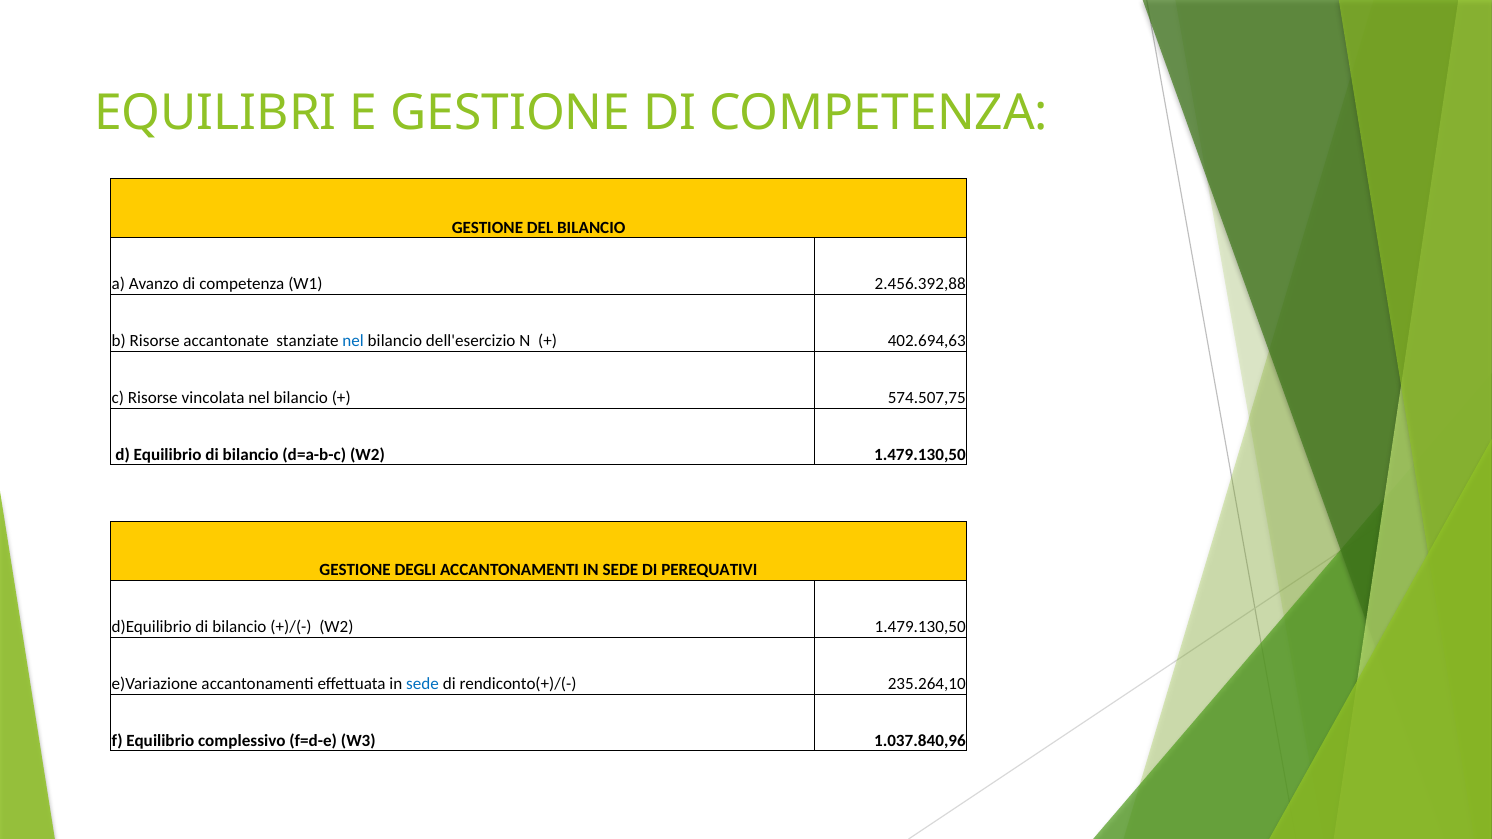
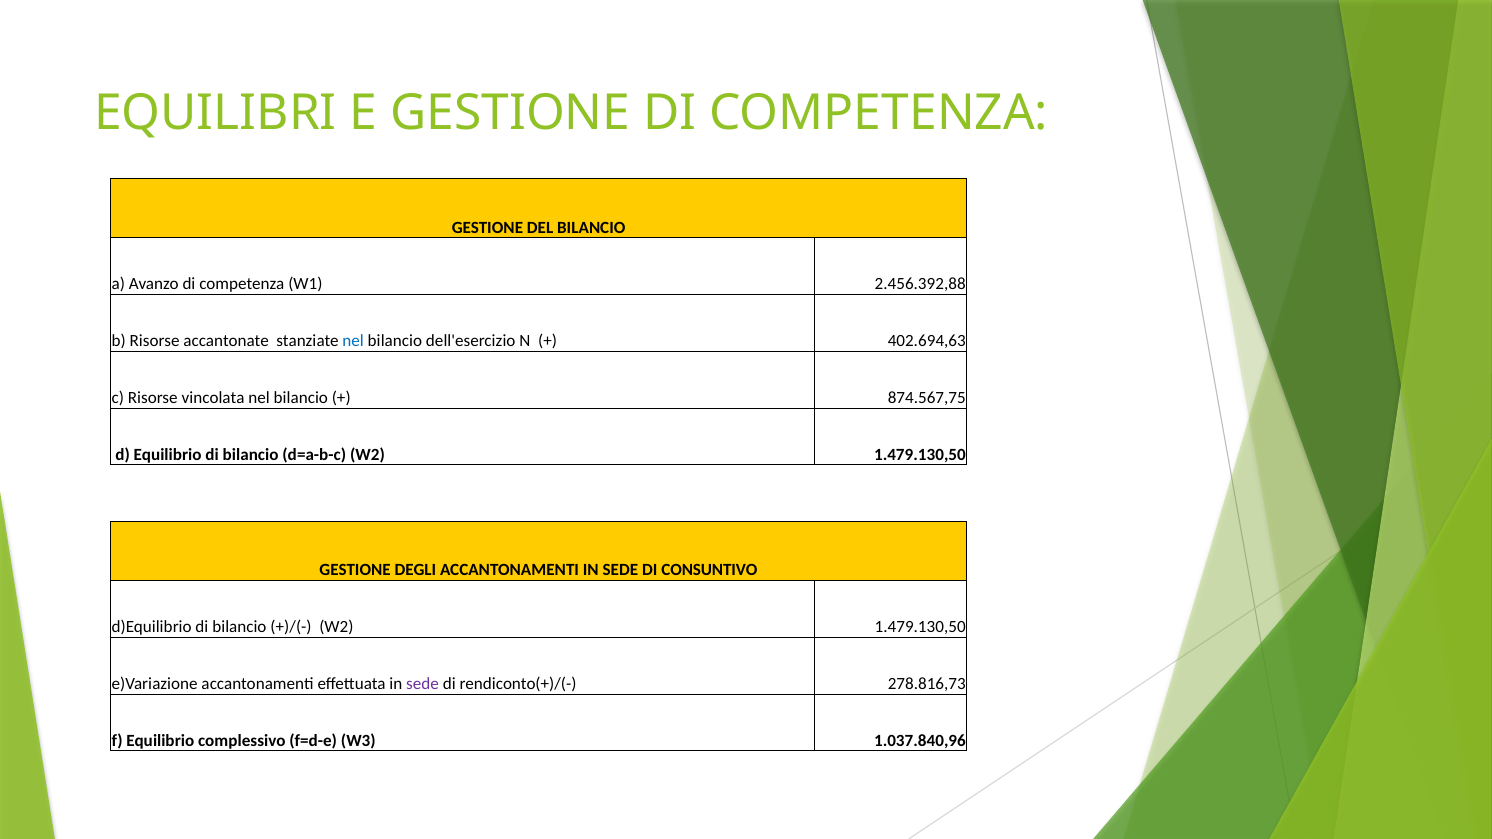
574.507,75: 574.507,75 -> 874.567,75 (927, 398)
PEREQUATIVI: PEREQUATIVI -> CONSUNTIVO (709, 570)
sede colour: blue -> purple (423, 684)
235.264,10: 235.264,10 -> 278.816,73 (927, 684)
